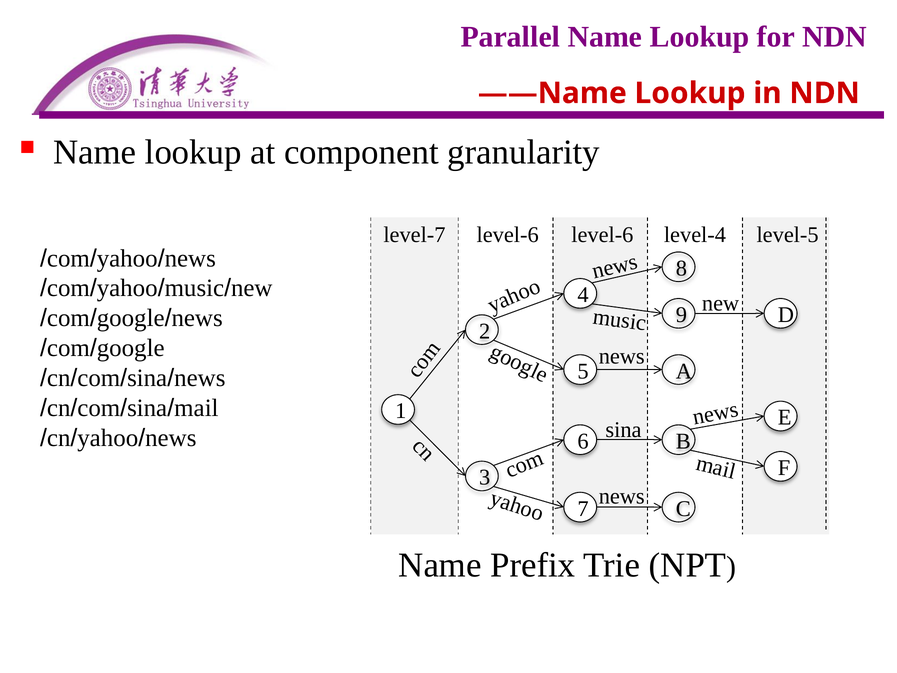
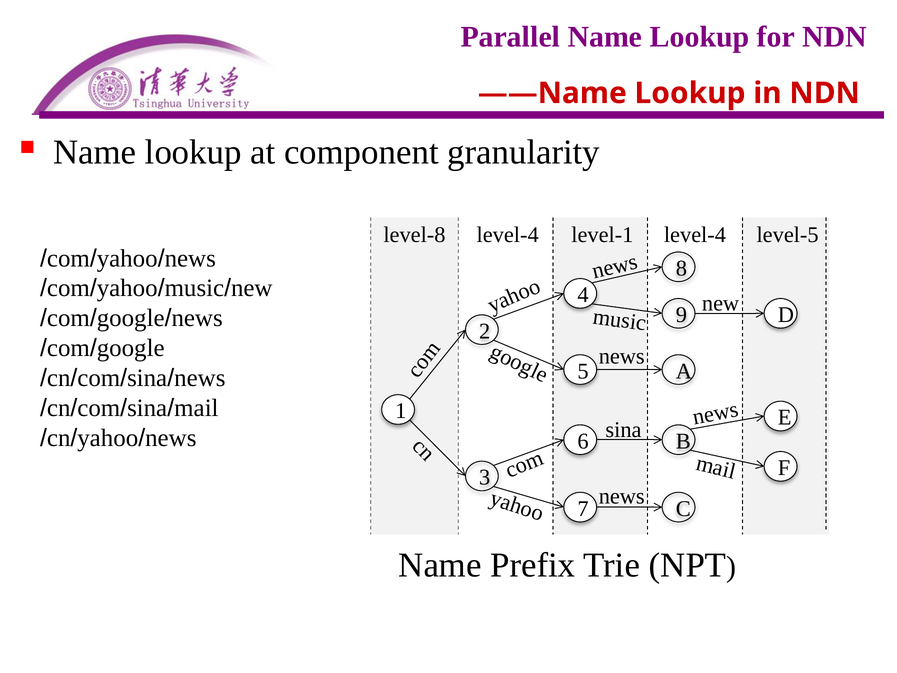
level-7: level-7 -> level-8 (414, 235)
level-6: level-6 -> level-4 (508, 235)
level-6: level-6 -> level-1 (602, 235)
